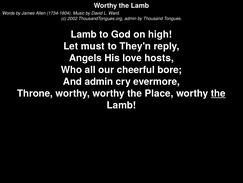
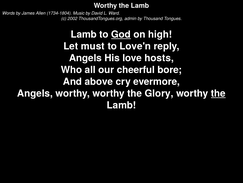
God underline: none -> present (121, 34)
They'n: They'n -> Love'n (135, 46)
And admin: admin -> above (99, 81)
Throne: Throne -> Angels (35, 93)
Place: Place -> Glory (159, 93)
